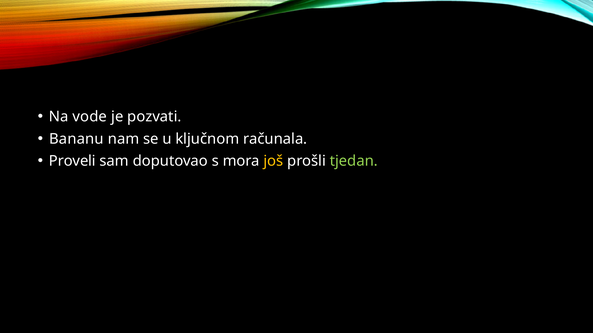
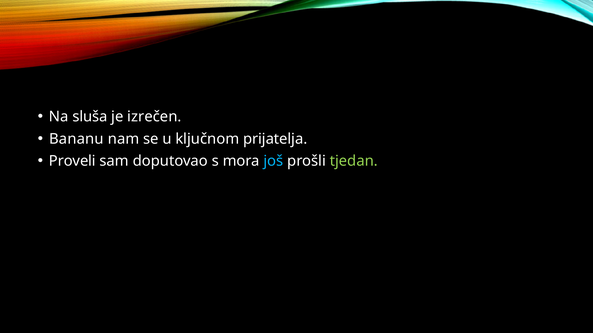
vode: vode -> sluša (90, 117)
pozvati: pozvati -> izrečen (154, 117)
računala: računala -> prijatelja (275, 139)
još colour: yellow -> light blue (273, 161)
